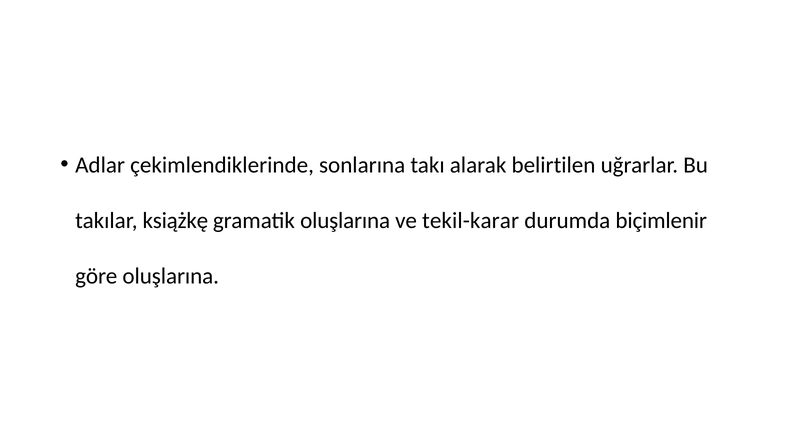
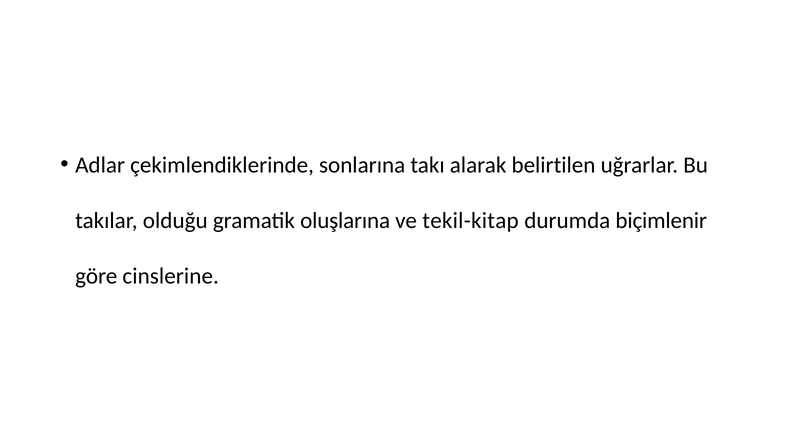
książkę: książkę -> olduğu (175, 220)
tekil-karar: tekil-karar -> tekil-kitap (471, 220)
göre oluşlarına: oluşlarına -> cinslerine (171, 276)
